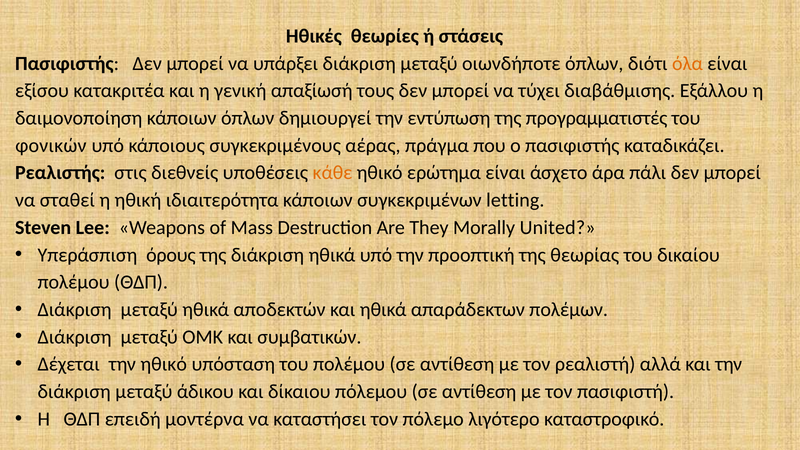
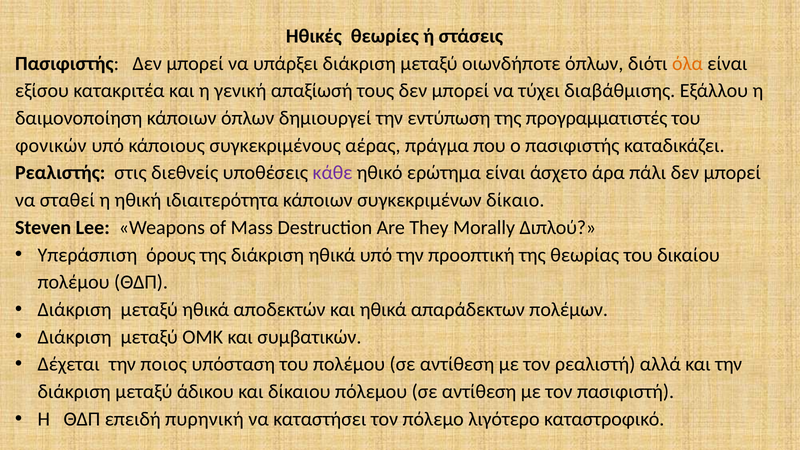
κάθε colour: orange -> purple (332, 173)
letting: letting -> δίκαιο (515, 200)
United: United -> Διπλού (558, 228)
την ηθικό: ηθικό -> ποιος (164, 364)
μοντέρνα: μοντέρνα -> πυρηνική (204, 419)
